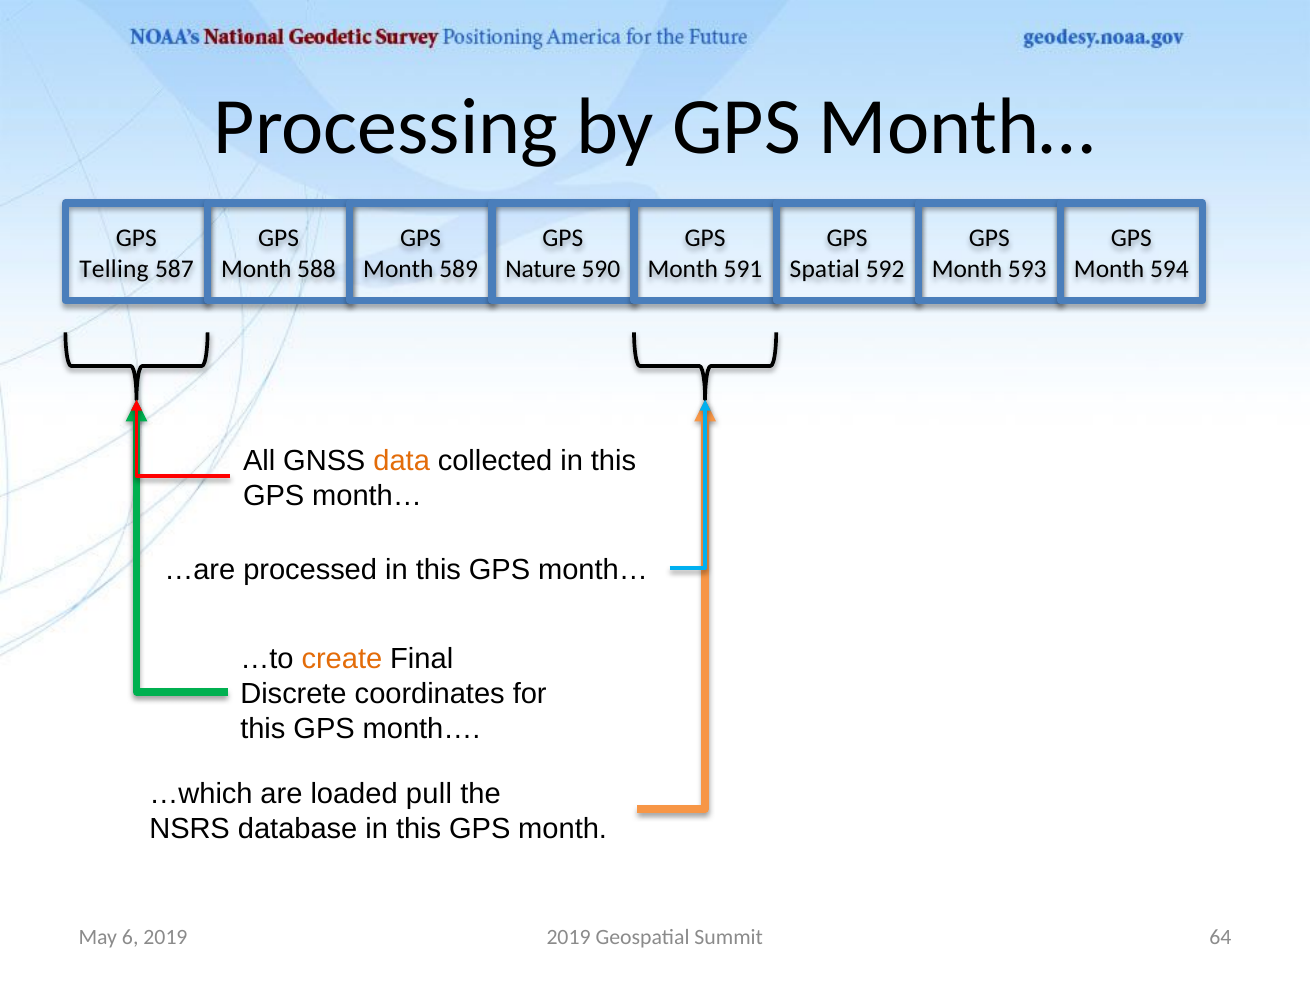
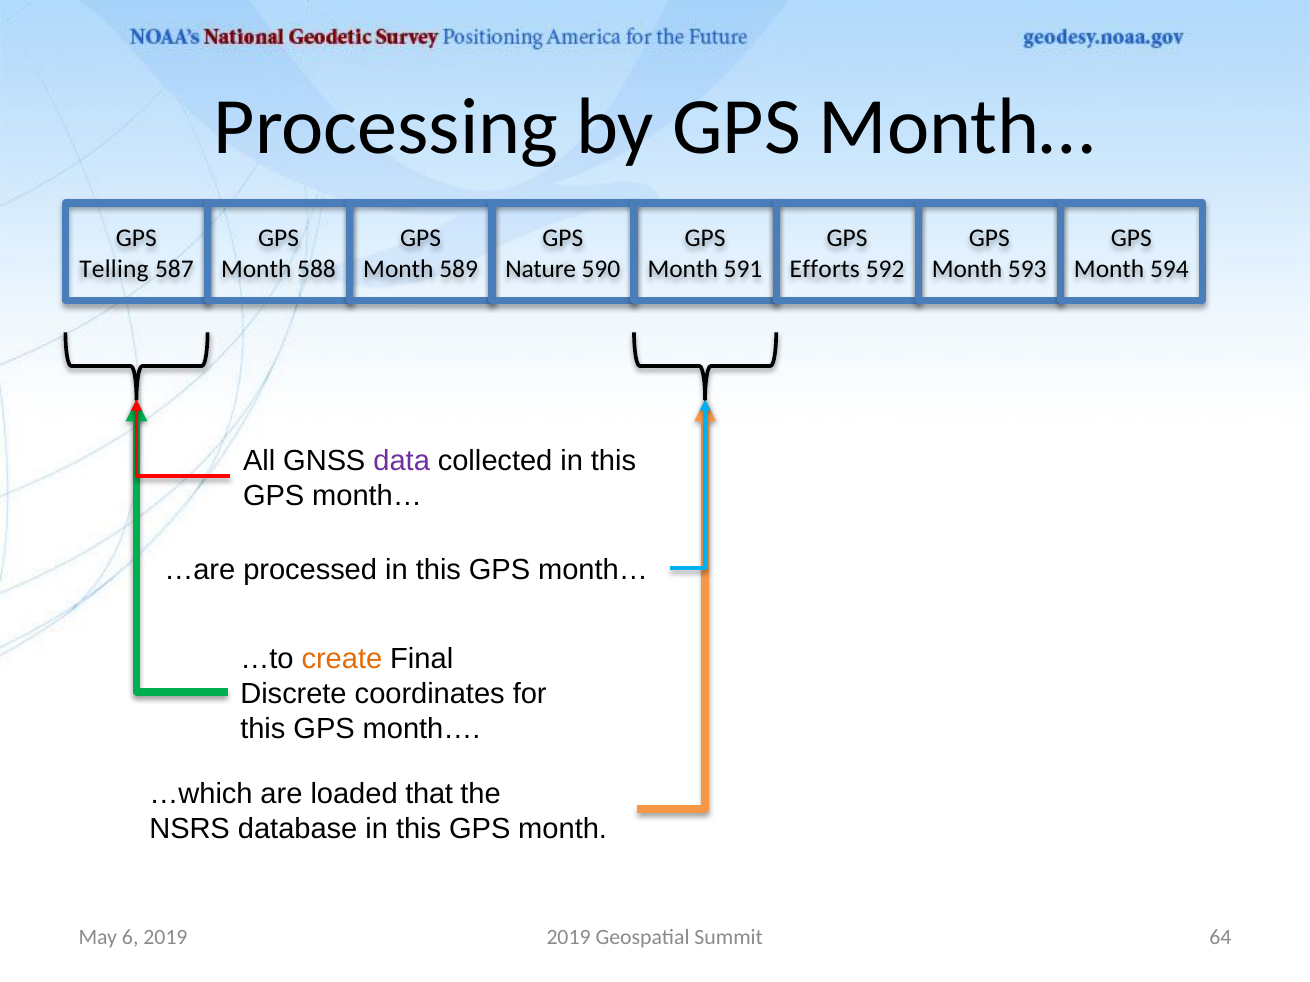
Spatial: Spatial -> Efforts (825, 269)
data colour: orange -> purple (402, 461)
pull: pull -> that (429, 794)
